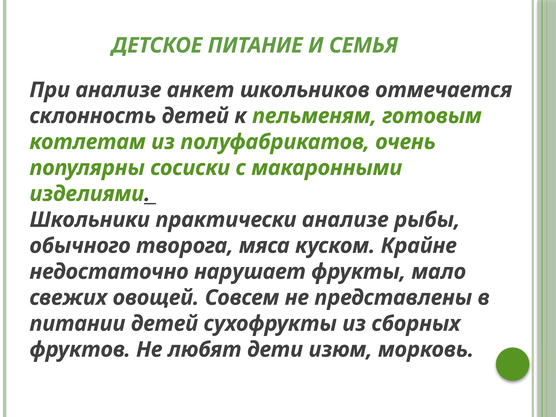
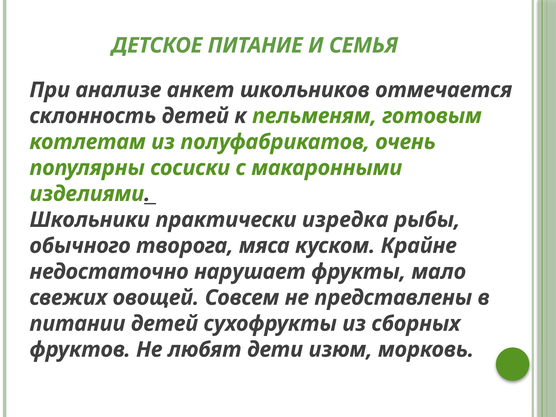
практически анализе: анализе -> изредка (345, 220)
